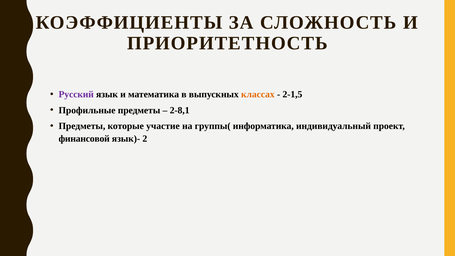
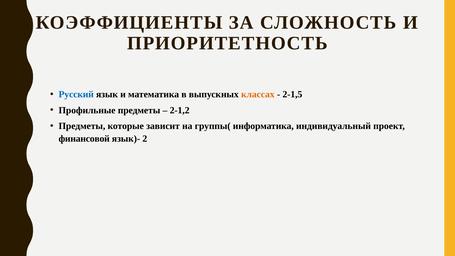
Русский colour: purple -> blue (76, 95)
2-8,1: 2-8,1 -> 2-1,2 (180, 110)
участие: участие -> зависит (163, 126)
